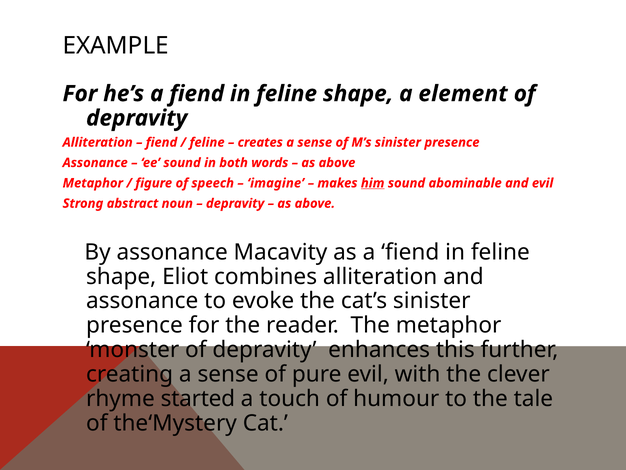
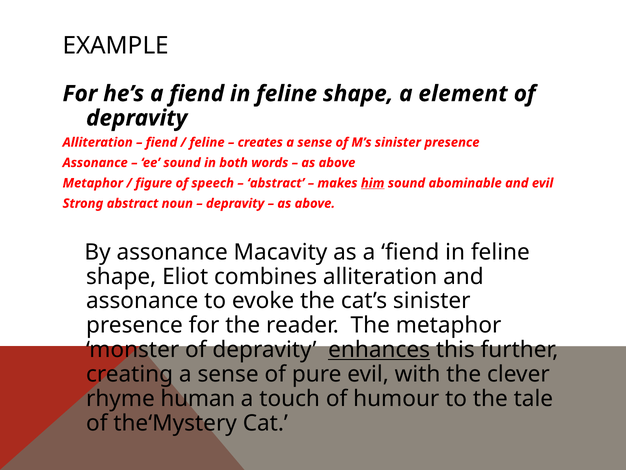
imagine: imagine -> abstract (276, 183)
enhances underline: none -> present (379, 349)
started: started -> human (198, 398)
